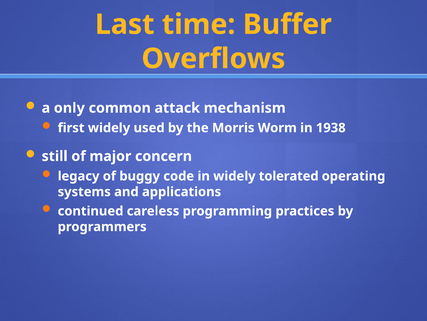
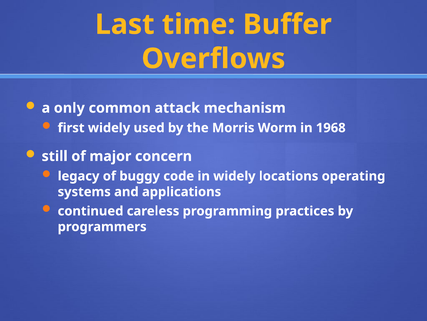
1938: 1938 -> 1968 (331, 128)
tolerated: tolerated -> locations (289, 176)
